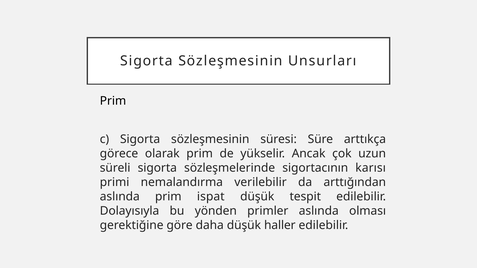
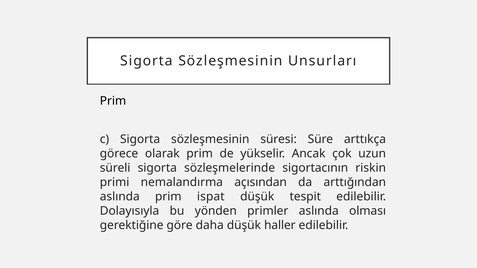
karısı: karısı -> riskin (371, 168)
verilebilir: verilebilir -> açısından (261, 182)
